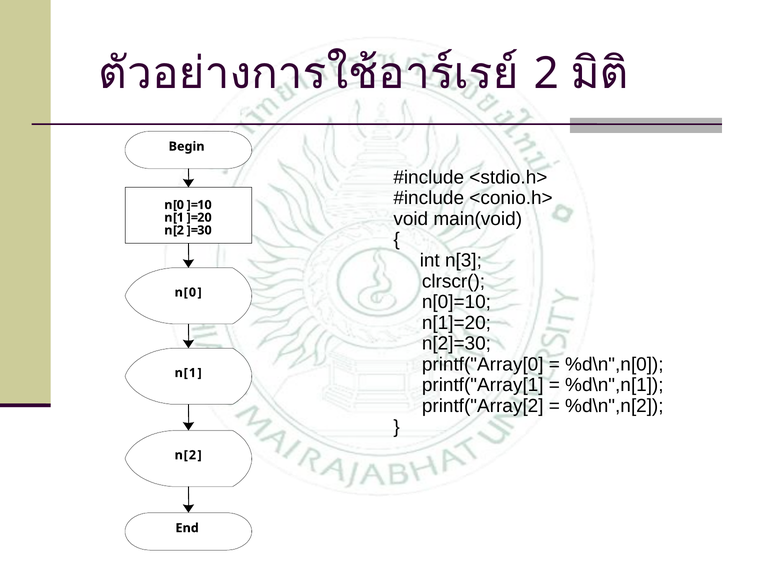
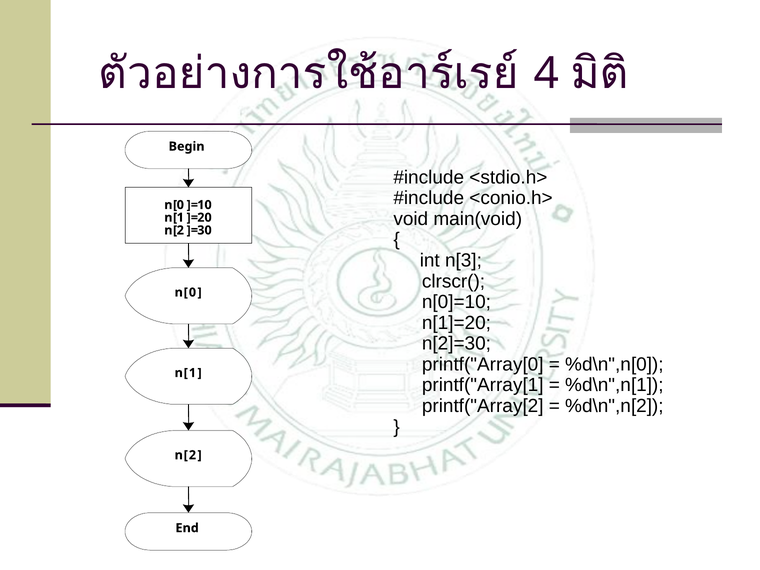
2: 2 -> 4 (546, 74)
